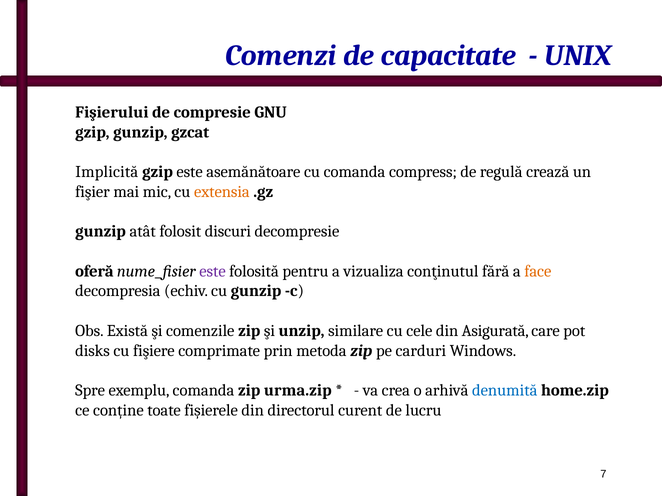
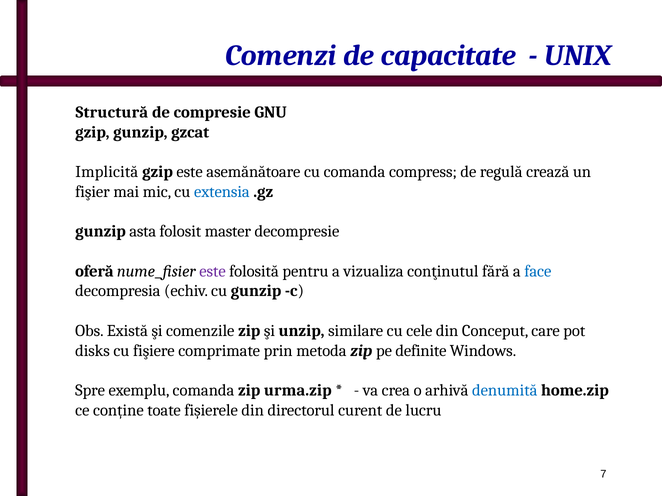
Fişierului: Fişierului -> Structură (112, 113)
extensia colour: orange -> blue (222, 192)
atât: atât -> asta (143, 232)
discuri: discuri -> master (228, 232)
face colour: orange -> blue (538, 271)
Asigurată: Asigurată -> Conceput (495, 331)
carduri: carduri -> definite (421, 351)
